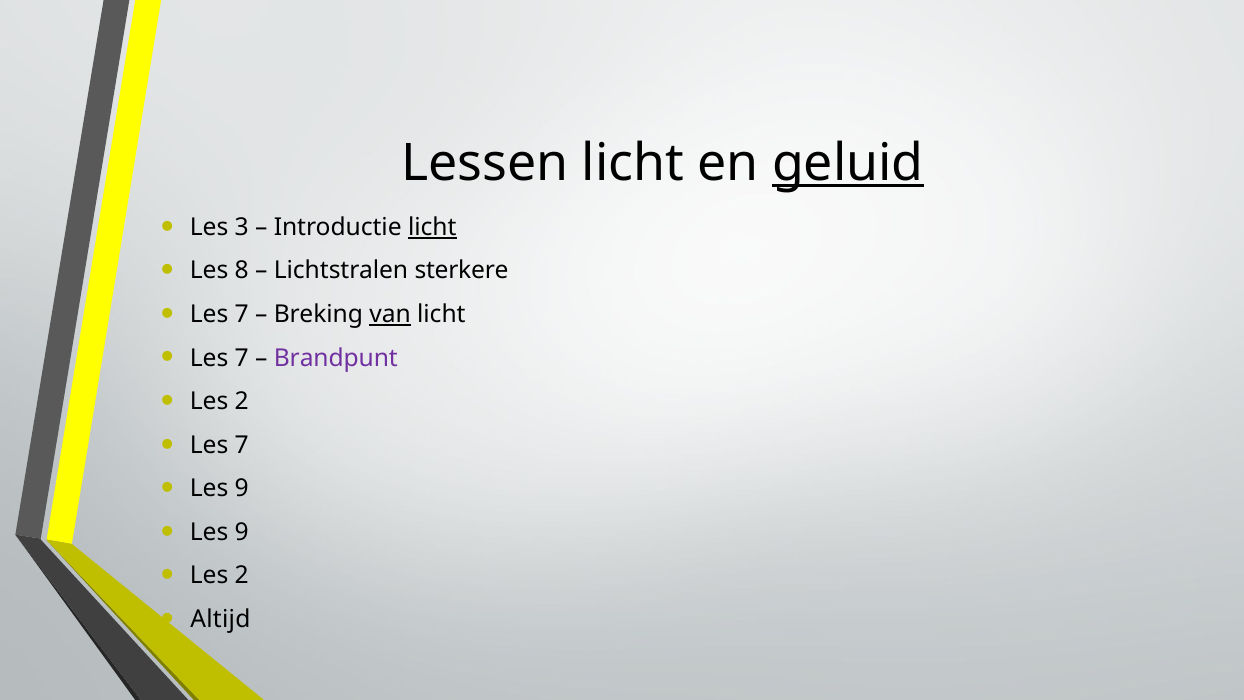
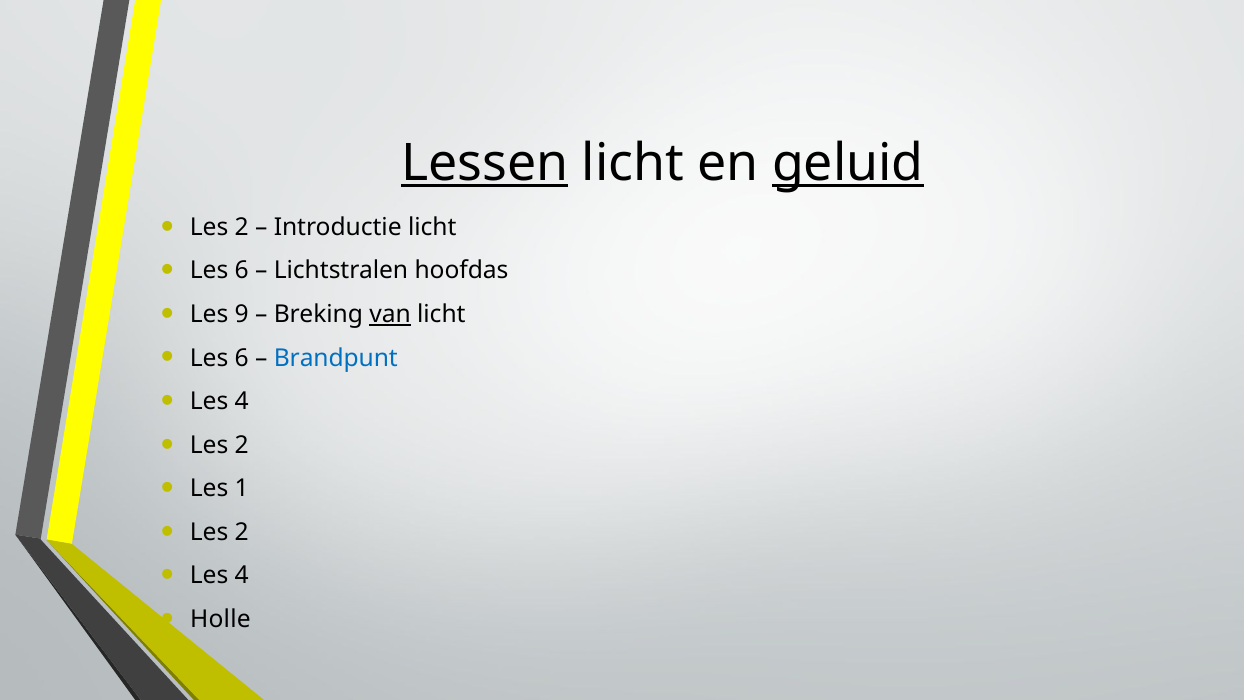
Lessen underline: none -> present (485, 163)
3: 3 -> 2 (242, 227)
licht underline: present -> none (432, 227)
8: 8 -> 6 (242, 271)
sterkere: sterkere -> hoofdas (461, 271)
7: 7 -> 9 (242, 314)
7: 7 -> 6 (242, 358)
Brandpunt colour: purple -> blue (336, 358)
2: 2 -> 4 (242, 401)
7: 7 -> 2 (242, 445)
9: 9 -> 1 (242, 488)
9: 9 -> 2 (242, 532)
2: 2 -> 4 (242, 575)
Altijd: Altijd -> Holle (220, 619)
